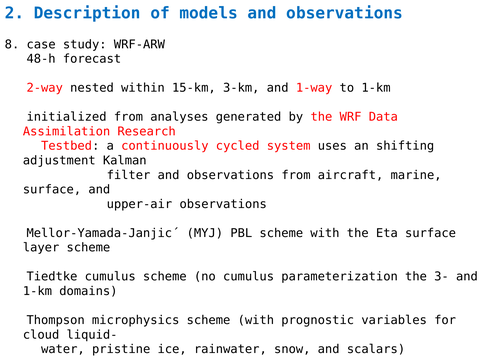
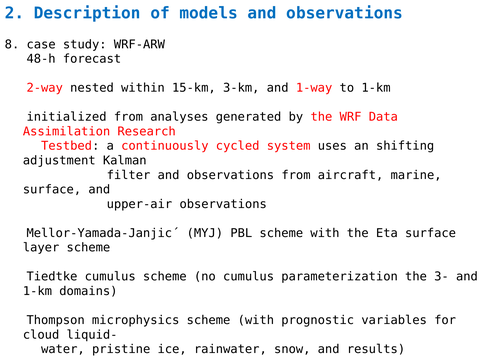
scalars: scalars -> results (376, 349)
